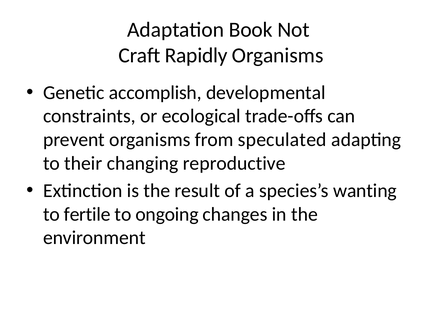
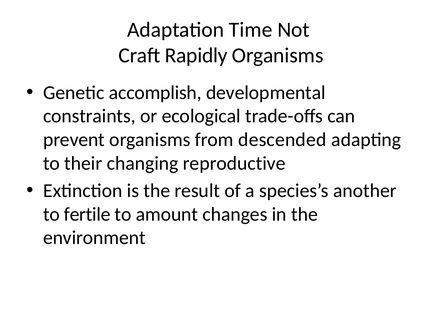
Book: Book -> Time (251, 30)
speculated: speculated -> descended (282, 140)
wanting: wanting -> another (365, 191)
ongoing: ongoing -> amount (167, 215)
